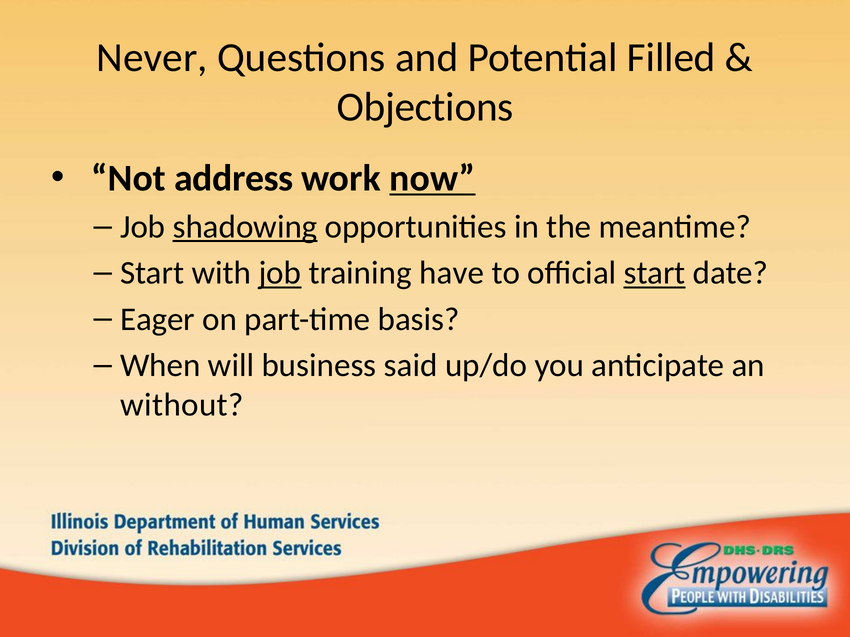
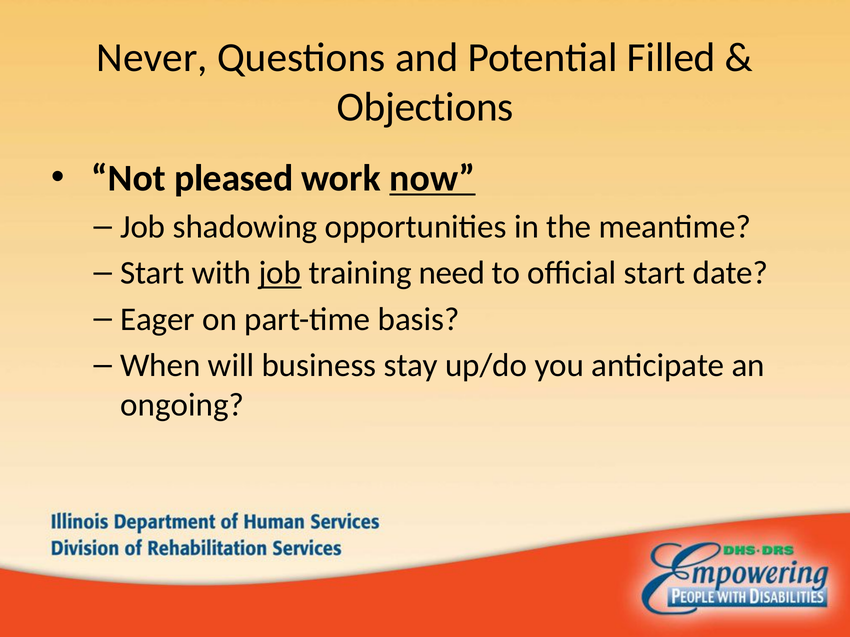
address: address -> pleased (234, 178)
shadowing underline: present -> none (245, 227)
have: have -> need (452, 273)
start underline: present -> none (655, 273)
said: said -> stay (411, 366)
without: without -> ongoing (182, 405)
